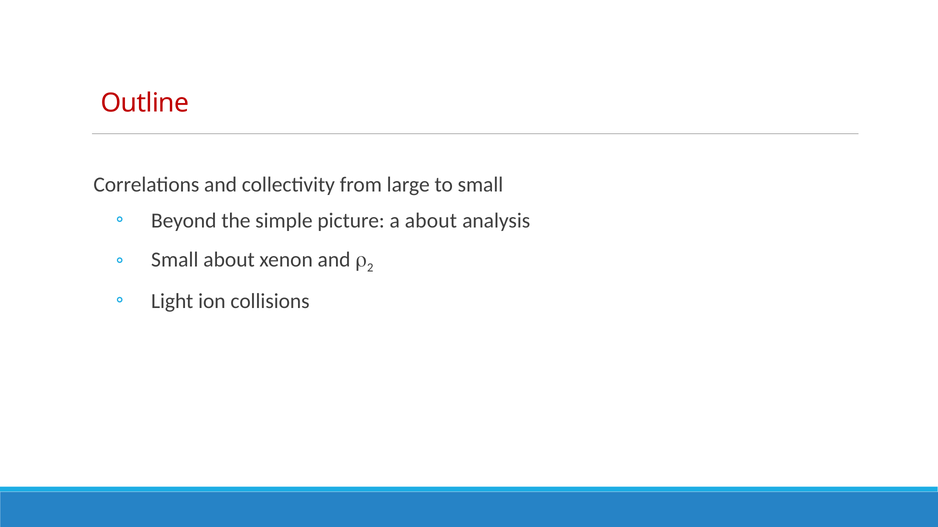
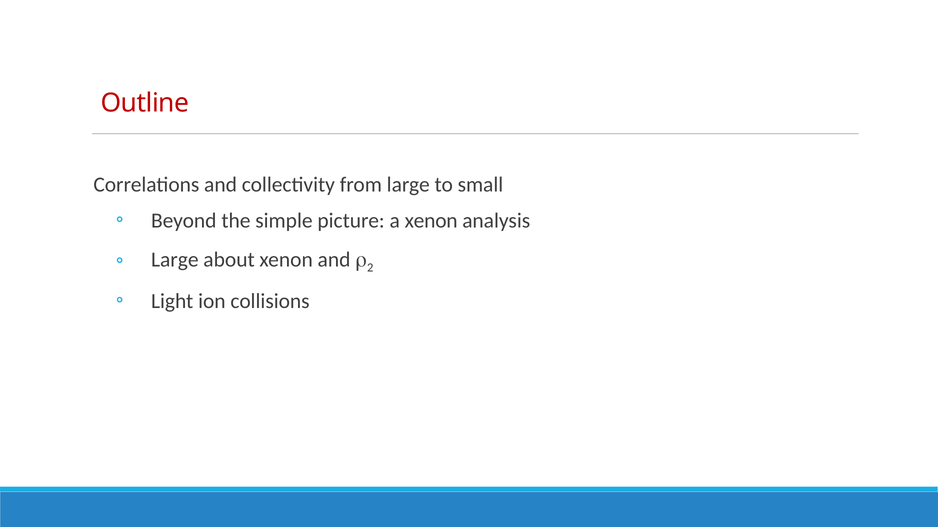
a about: about -> xenon (431, 221)
Small: Small -> Large (175, 260)
